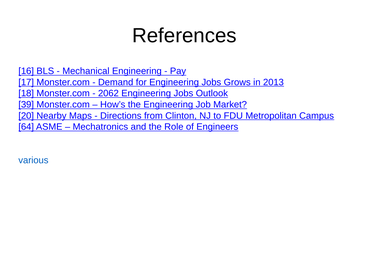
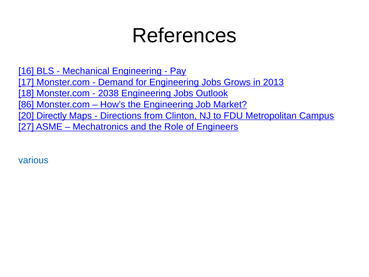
2062: 2062 -> 2038 (108, 93)
39: 39 -> 86 (26, 104)
Nearby: Nearby -> Directly (52, 116)
64: 64 -> 27 (26, 127)
